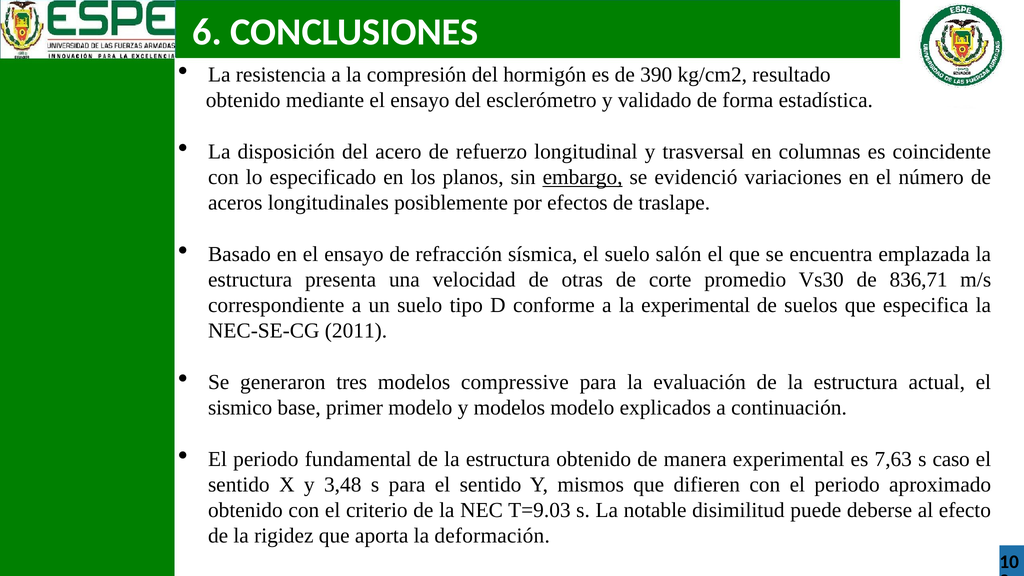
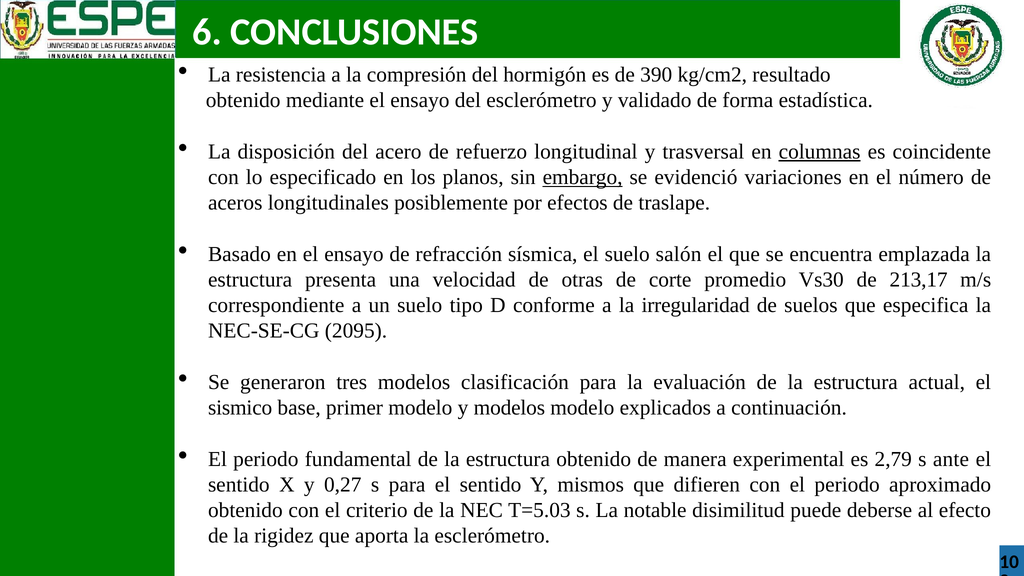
columnas underline: none -> present (820, 152)
836,71: 836,71 -> 213,17 (919, 280)
la experimental: experimental -> irregularidad (696, 305)
2011: 2011 -> 2095 (356, 331)
compressive: compressive -> clasificación (515, 382)
7,63: 7,63 -> 2,79 (893, 459)
caso: caso -> ante (951, 459)
3,48: 3,48 -> 0,27 (343, 485)
T=9.03: T=9.03 -> T=5.03 (539, 510)
la deformación: deformación -> esclerómetro (492, 536)
